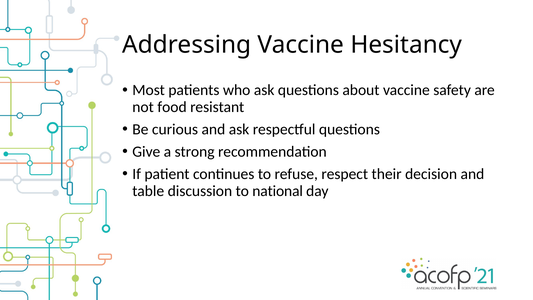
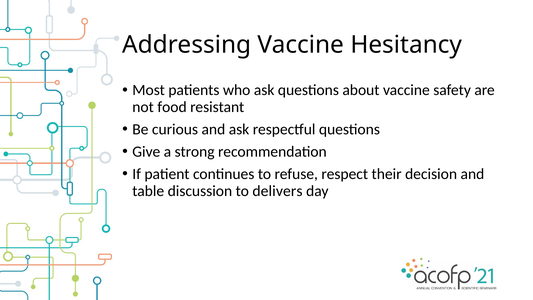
national: national -> delivers (277, 191)
